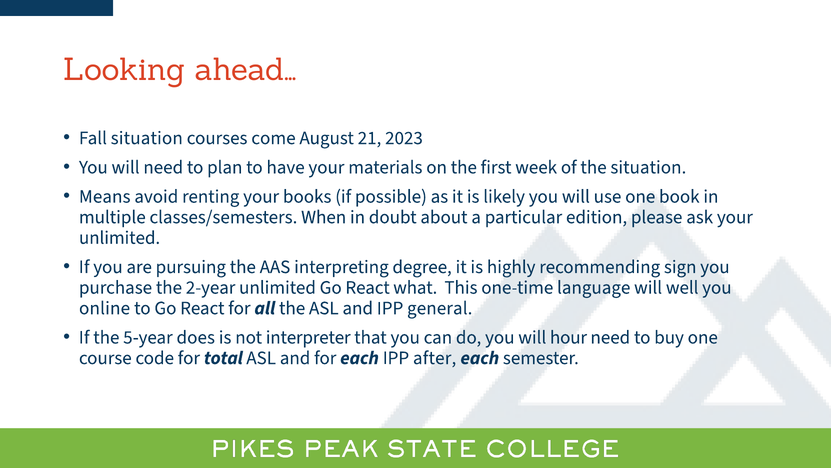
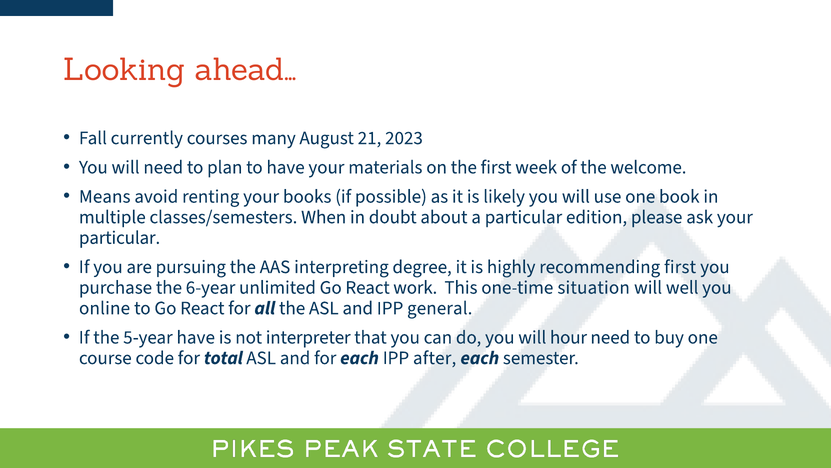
Fall situation: situation -> currently (147, 138)
come: come -> many (274, 138)
the situation: situation -> welcome (648, 167)
unlimited: unlimited -> particular (120, 237)
recommending sign: sign -> first (680, 266)
2-year: 2-year -> 6-year (211, 287)
what: what -> work (415, 287)
language: language -> situation (594, 287)
5-year does: does -> have (196, 337)
